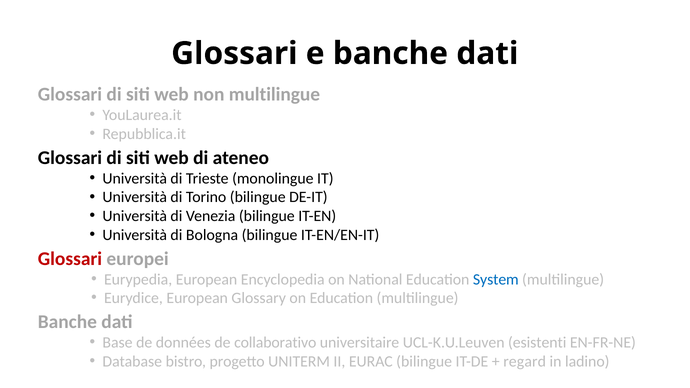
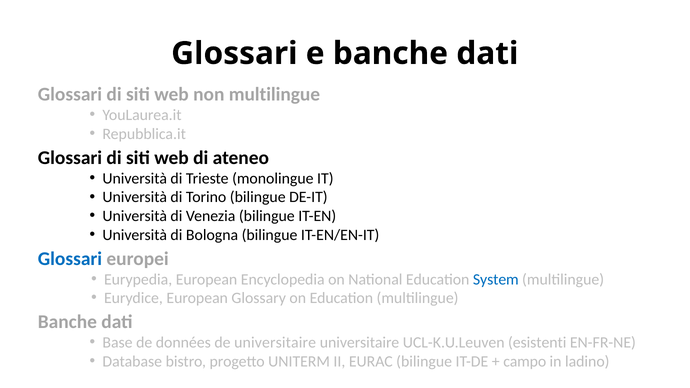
Glossari colour: red -> blue (70, 259)
de collaborativo: collaborativo -> universitaire (275, 343)
regard: regard -> campo (525, 362)
